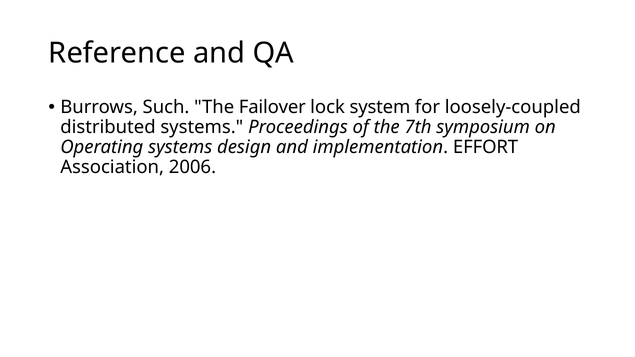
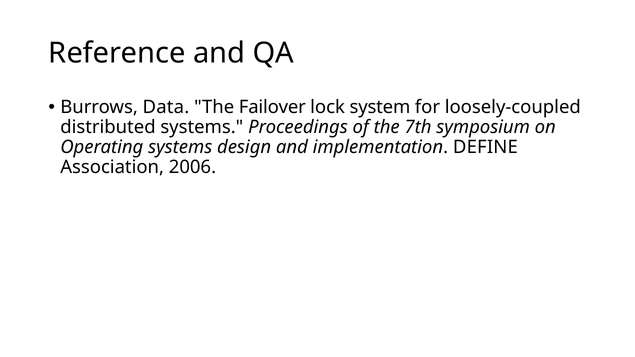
Such: Such -> Data (166, 107)
EFFORT: EFFORT -> DEFINE (485, 147)
